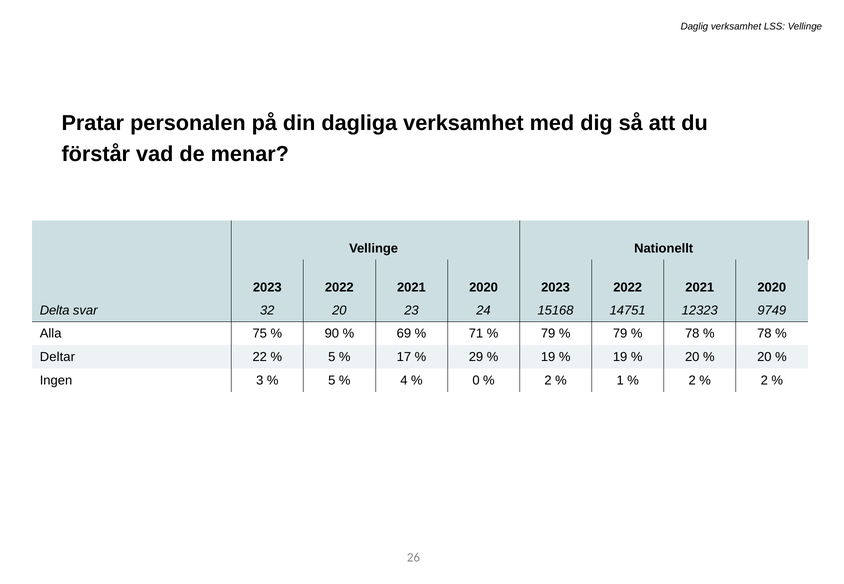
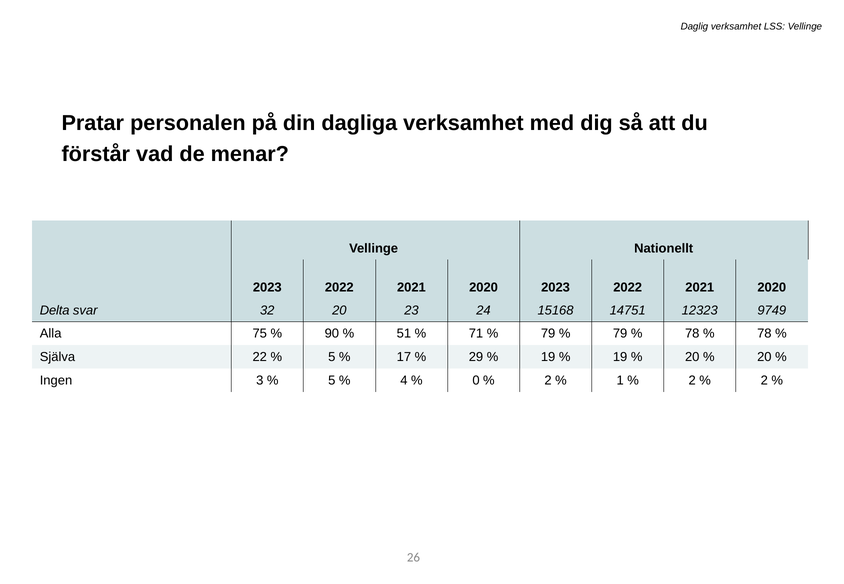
69: 69 -> 51 (404, 334)
Deltar: Deltar -> Själva (57, 357)
